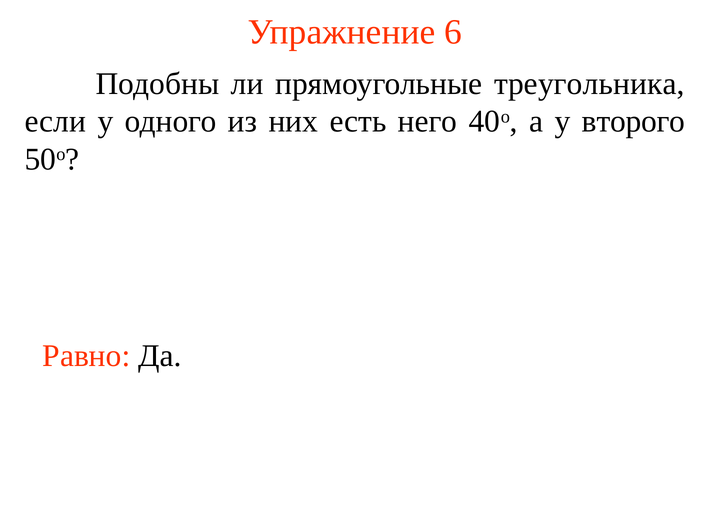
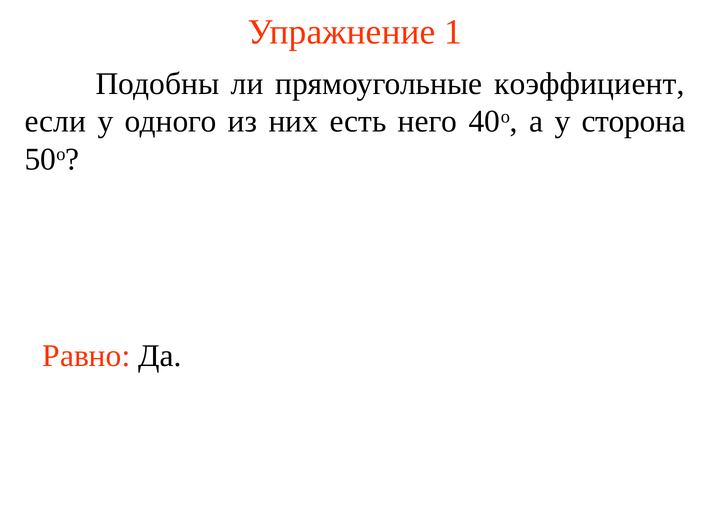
6: 6 -> 1 (453, 32)
треугольника: треугольника -> коэффициент (589, 84)
второго: второго -> сторона (634, 122)
